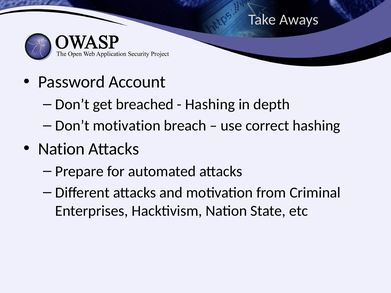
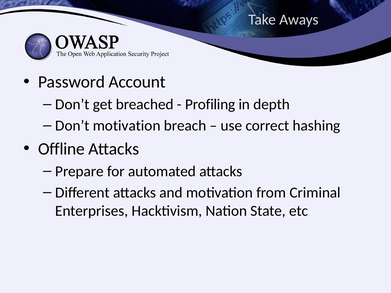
Hashing: Hashing -> Profiling (210, 104)
Nation: Nation -> Offline (61, 149)
